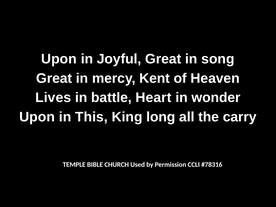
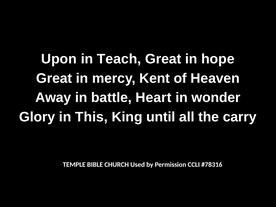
Joyful: Joyful -> Teach (119, 59)
song: song -> hope (218, 59)
Lives: Lives -> Away (53, 98)
Upon: Upon -> Glory (37, 117)
long: long -> until (161, 117)
